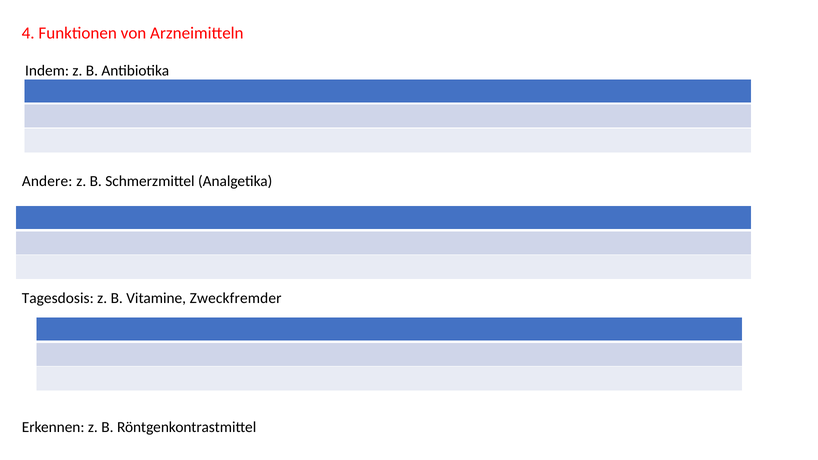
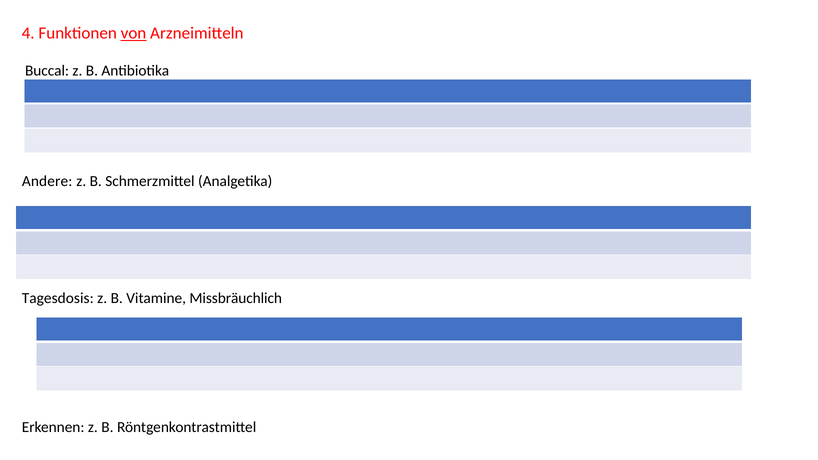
von underline: none -> present (134, 33)
Indem: Indem -> Buccal (47, 71)
Zweckfremder: Zweckfremder -> Missbräuchlich (236, 298)
